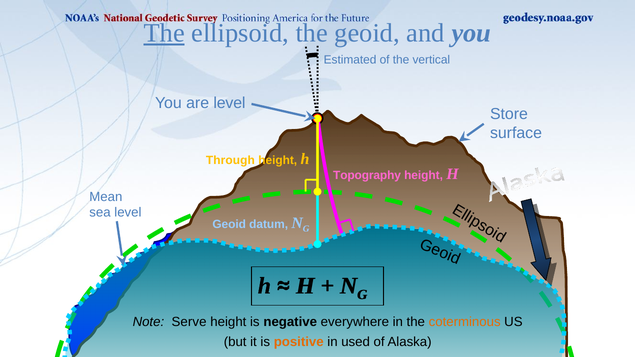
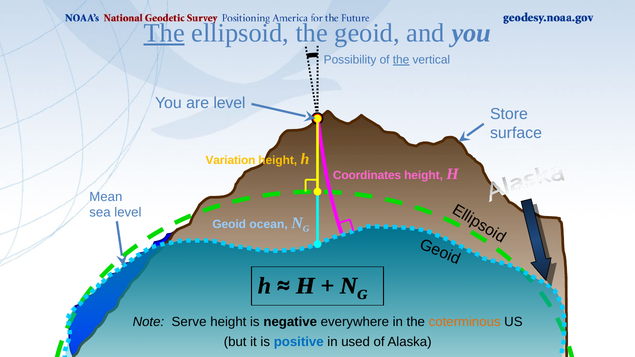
Estimated: Estimated -> Possibility (350, 60)
the underline: none -> present (401, 60)
Through: Through -> Variation (230, 160)
Topography: Topography -> Coordinates (367, 175)
datum: datum -> ocean (269, 224)
positive colour: orange -> blue (299, 342)
